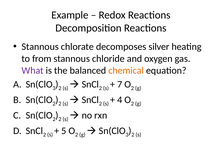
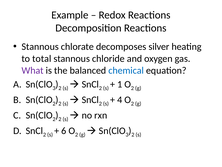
from: from -> total (42, 58)
chemical colour: orange -> blue (126, 70)
7: 7 -> 1 (120, 84)
5: 5 -> 6 (64, 130)
